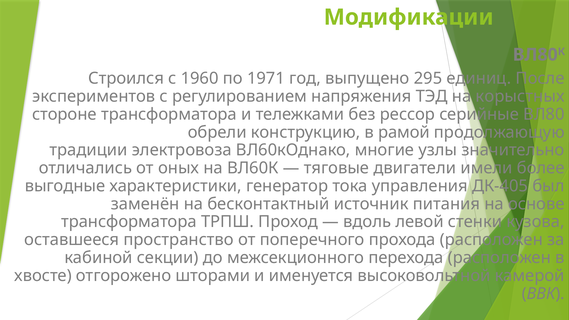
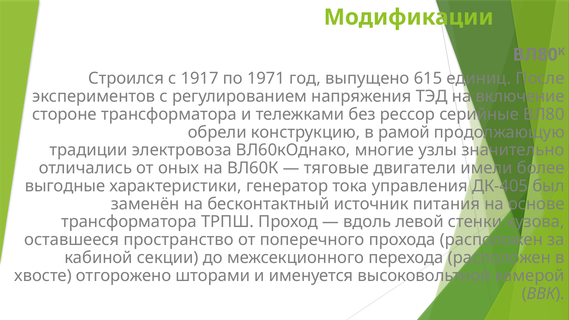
1960: 1960 -> 1917 (200, 78)
295: 295 -> 615 (428, 78)
корыстных: корыстных -> включение (520, 96)
